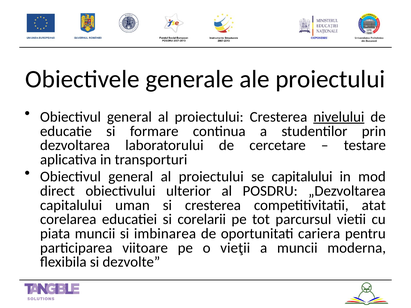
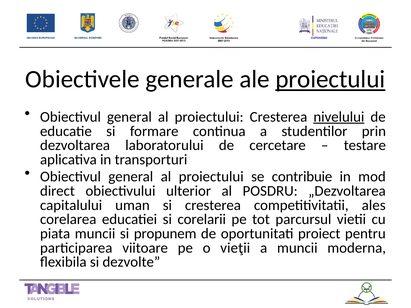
proiectului underline: none -> present (330, 79)
se capitalului: capitalului -> contribuie (302, 177)
atat: atat -> ales (374, 205)
imbinarea: imbinarea -> propunem (165, 234)
cariera: cariera -> proiect (319, 234)
